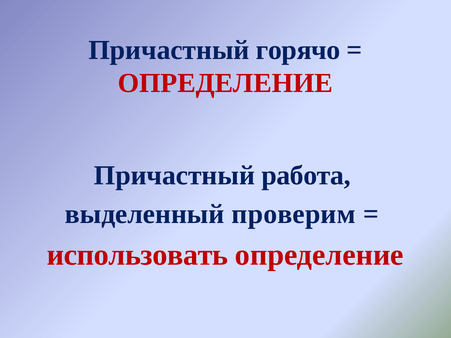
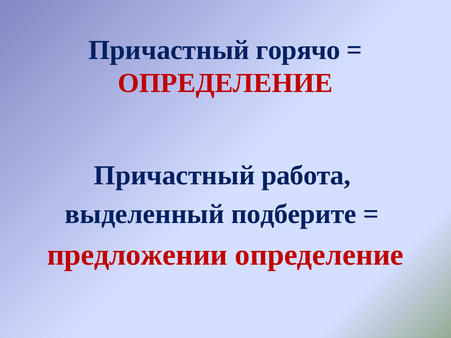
проверим: проверим -> подберите (294, 214)
использовать: использовать -> предложении (137, 255)
